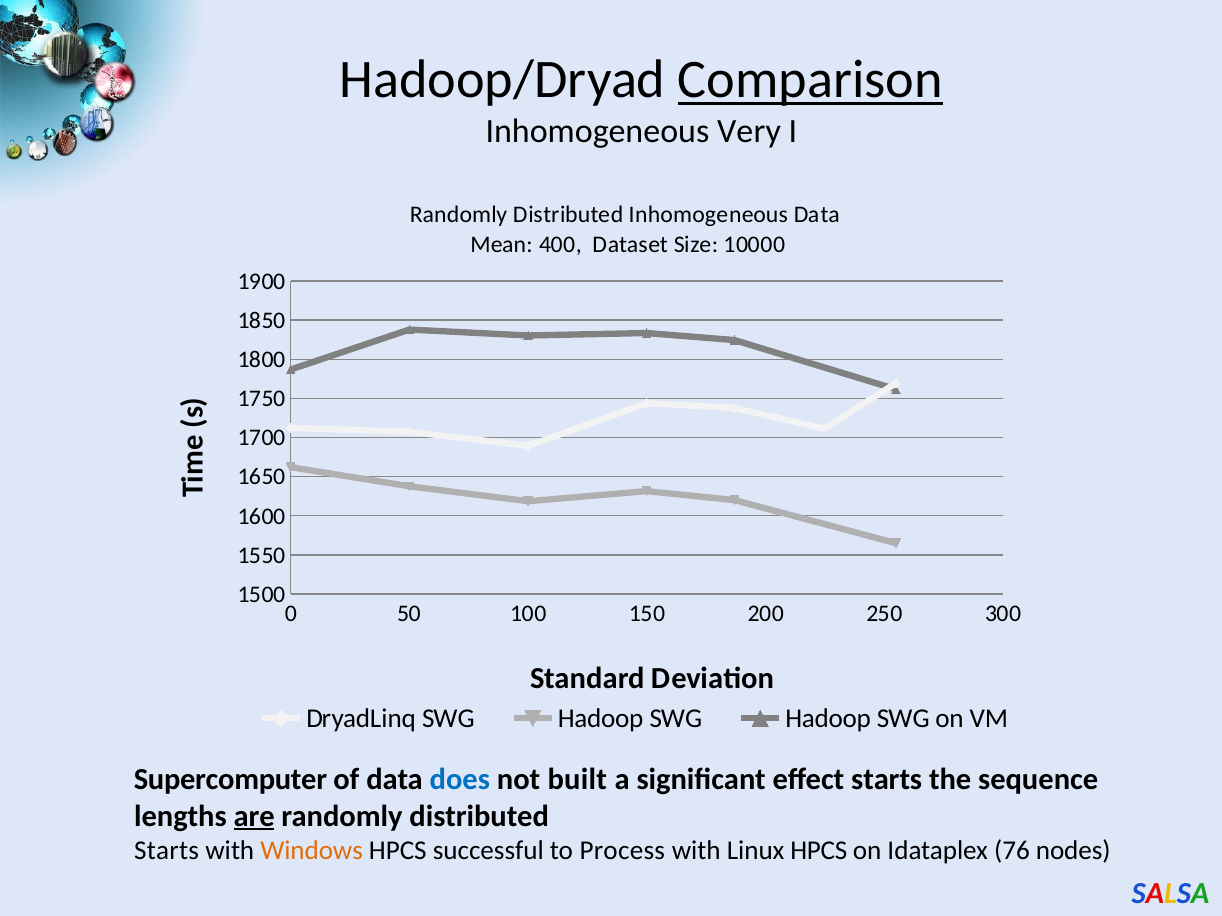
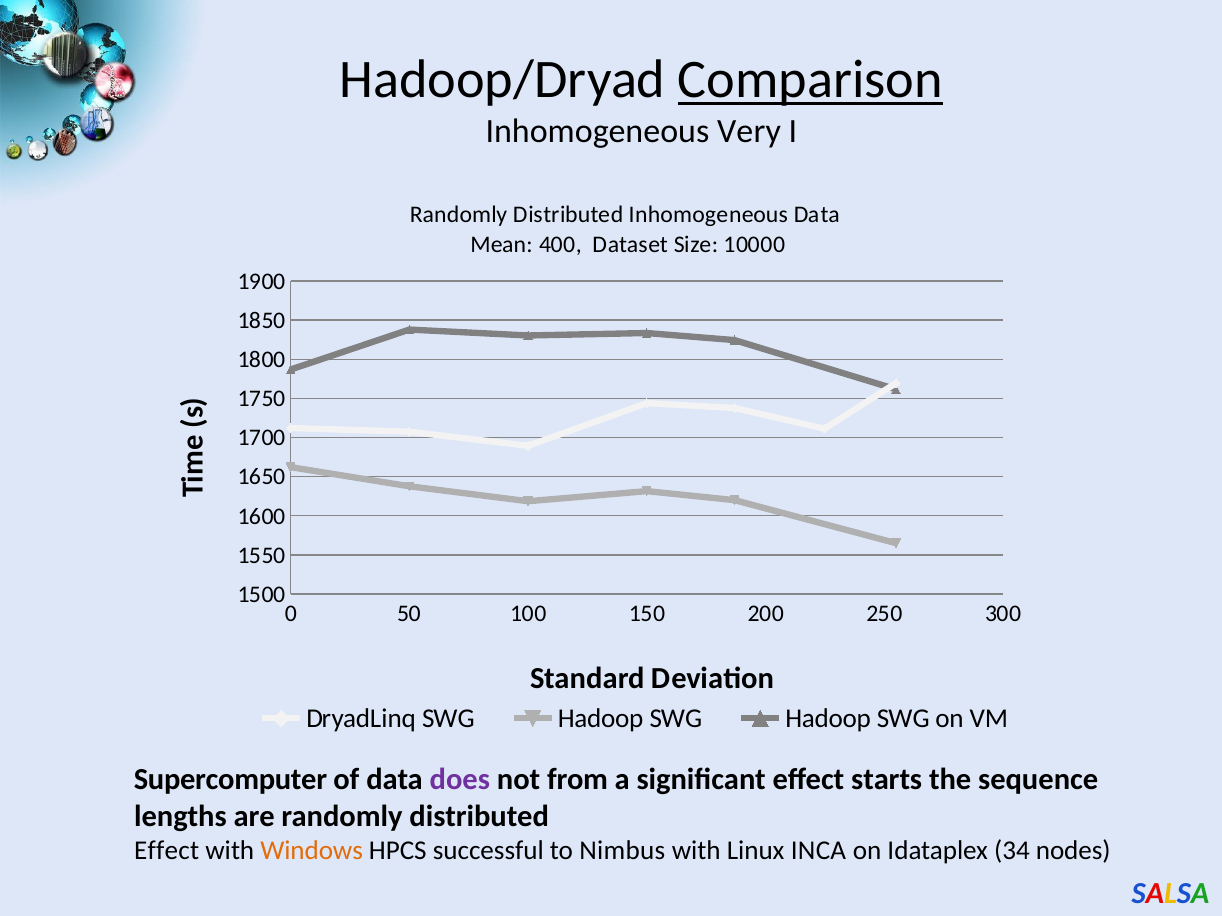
does colour: blue -> purple (460, 780)
built: built -> from (578, 780)
are underline: present -> none (254, 817)
Starts: Starts -> Effect (167, 851)
Process: Process -> Nimbus (622, 851)
Linux HPCS: HPCS -> INCA (819, 851)
76: 76 -> 34 (1012, 851)
